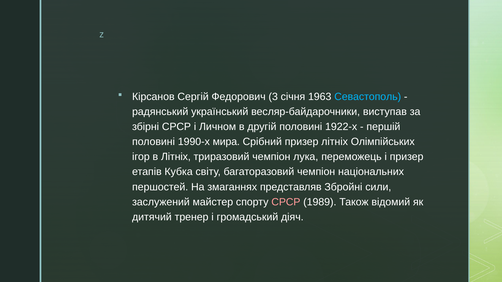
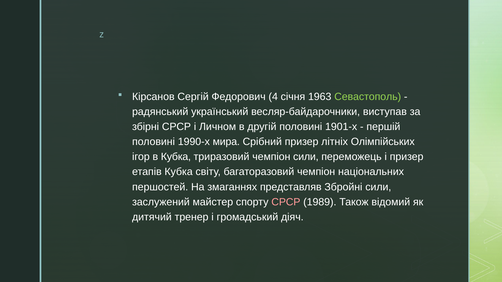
3: 3 -> 4 (273, 97)
Севастополь colour: light blue -> light green (368, 97)
1922-х: 1922-х -> 1901-х (341, 127)
в Літніх: Літніх -> Кубка (176, 157)
чемпіон лука: лука -> сили (306, 157)
